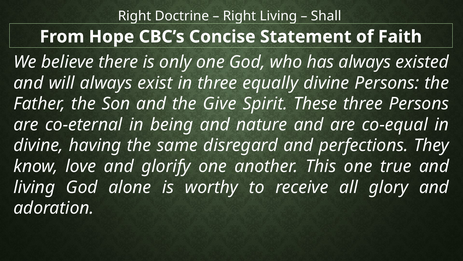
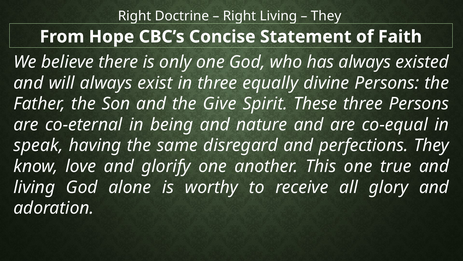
Shall: Shall -> They (326, 16)
divine: divine -> speak (38, 145)
